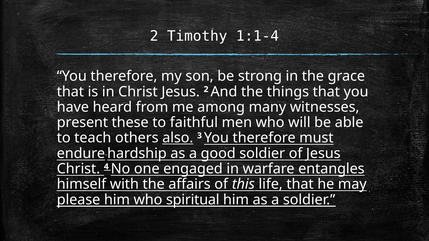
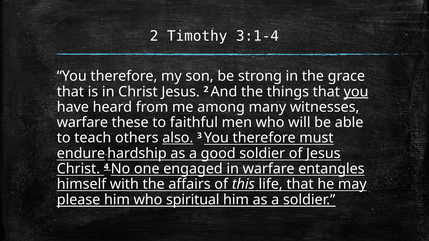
1:1-4: 1:1-4 -> 3:1-4 (257, 36)
you underline: none -> present (356, 92)
present: present -> warfare (82, 123)
